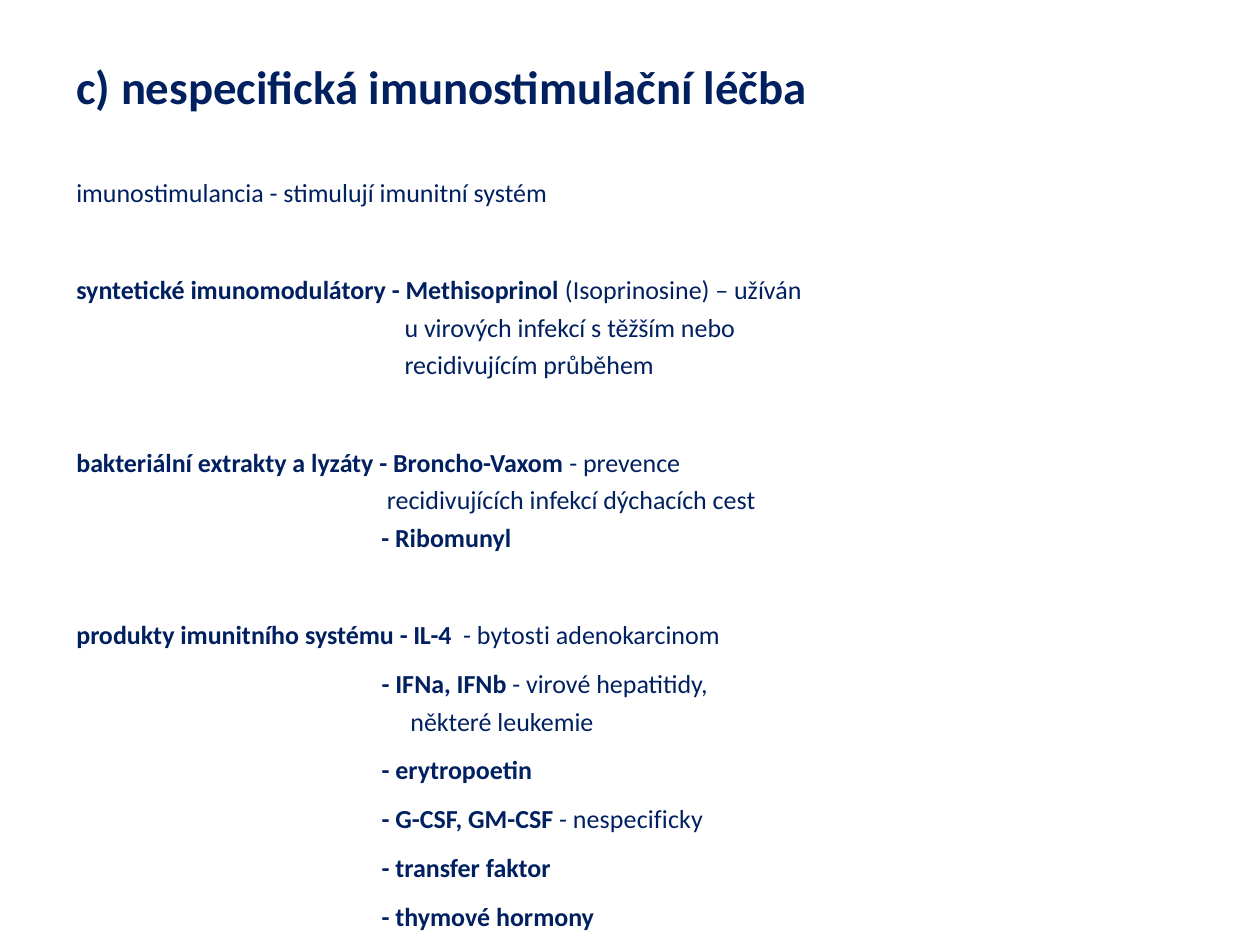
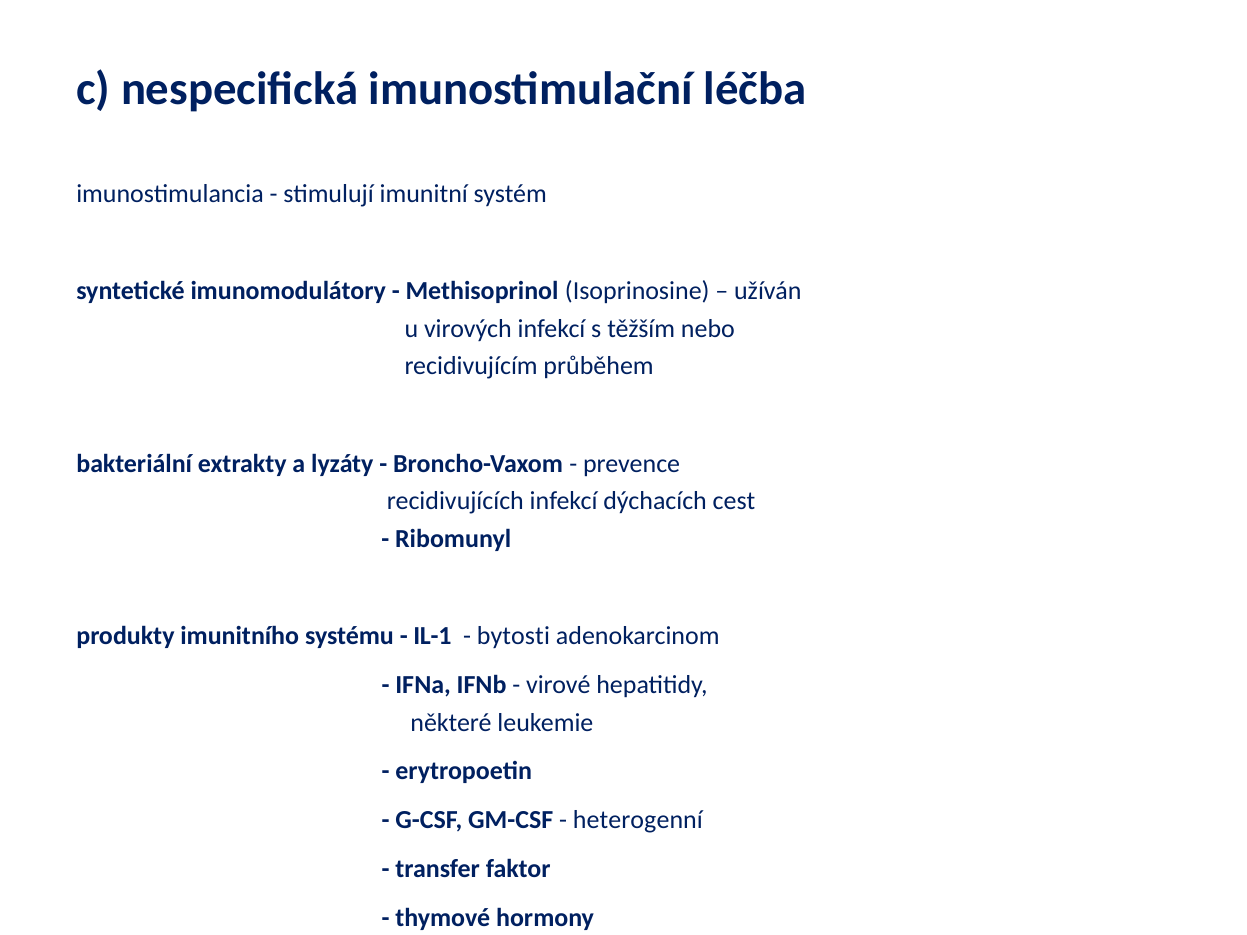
IL-4: IL-4 -> IL-1 (432, 636)
nespecificky: nespecificky -> heterogenní (638, 820)
